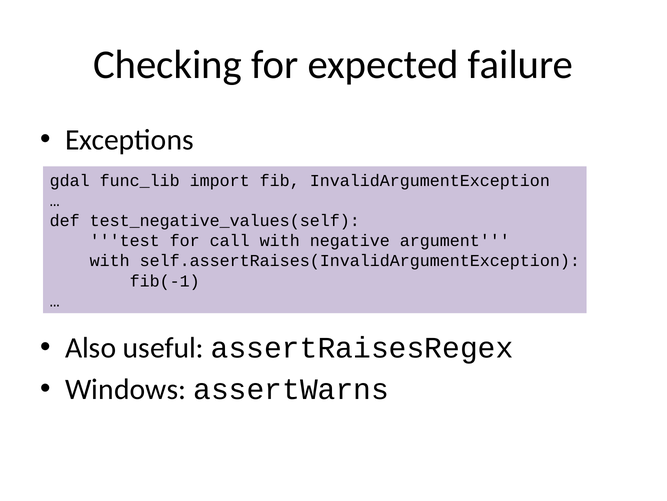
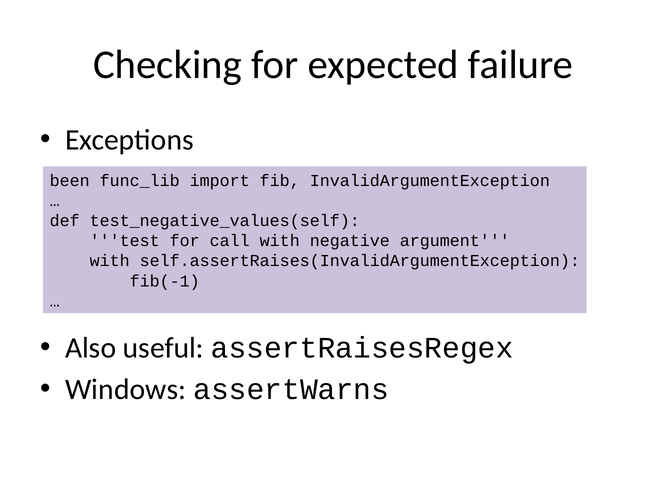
gdal: gdal -> been (70, 181)
